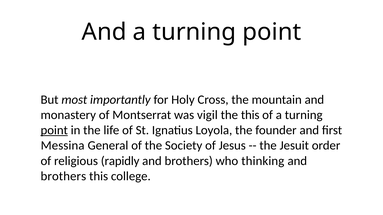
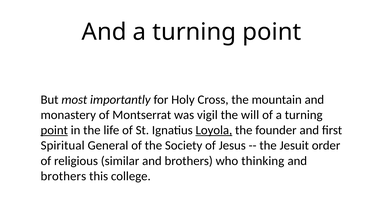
the this: this -> will (250, 115)
Loyola underline: none -> present (214, 131)
Messina: Messina -> Spiritual (63, 146)
rapidly: rapidly -> similar (120, 161)
